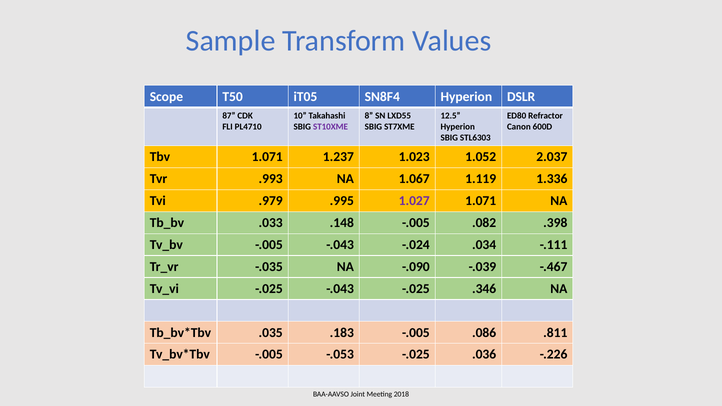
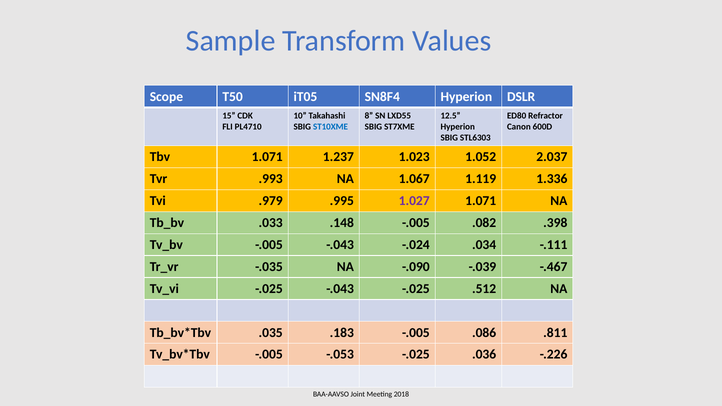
87: 87 -> 15 (229, 116)
ST10XME colour: purple -> blue (331, 127)
.346: .346 -> .512 (484, 289)
